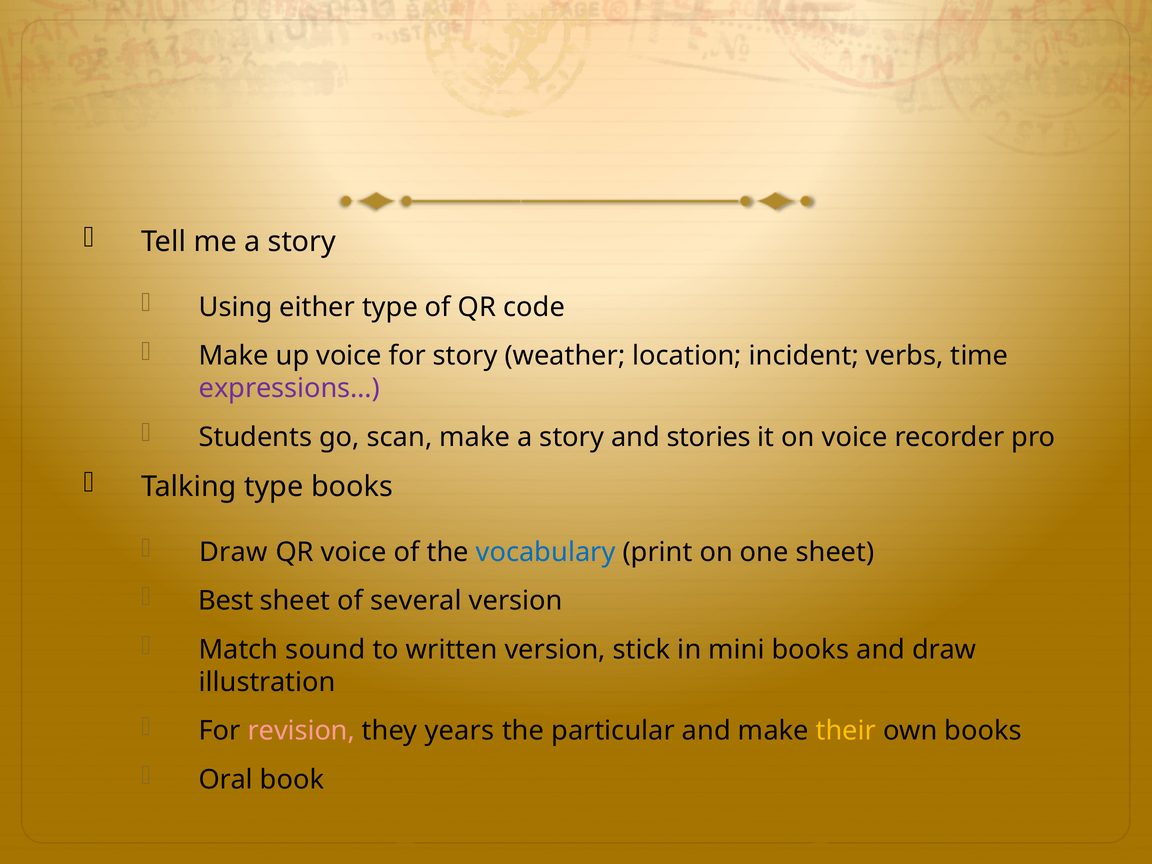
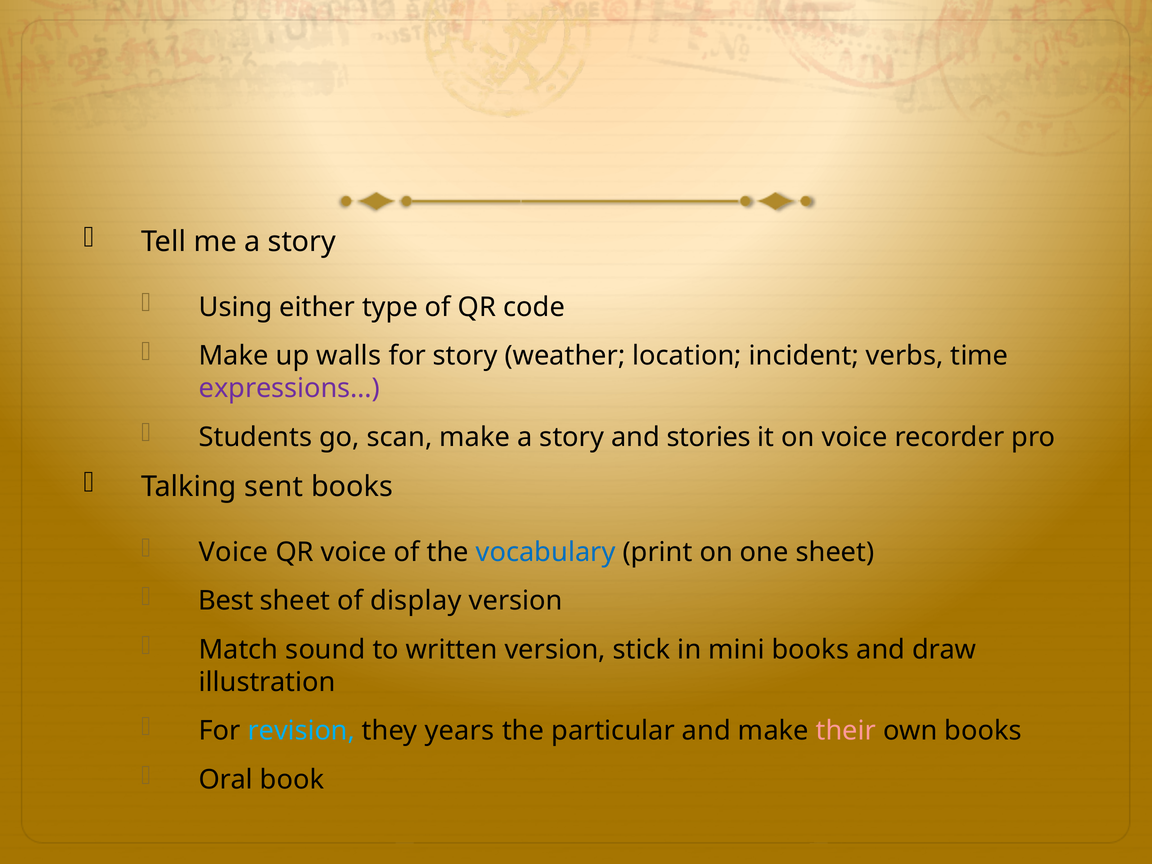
up voice: voice -> walls (349, 356)
Talking type: type -> sent (274, 487)
Draw: Draw -> Voice (234, 552)
several: several -> display (416, 601)
revision colour: pink -> light blue (301, 731)
their colour: yellow -> pink (846, 731)
